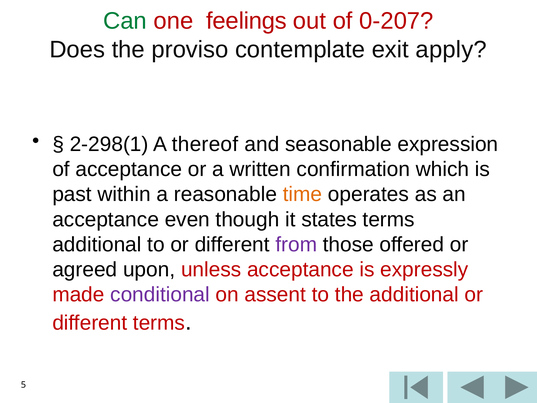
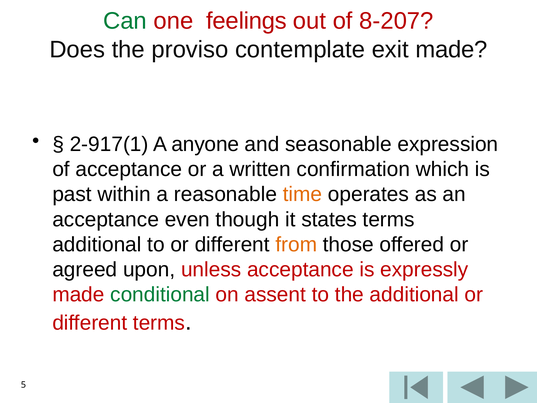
0-207: 0-207 -> 8-207 (396, 21)
exit apply: apply -> made (451, 50)
2-298(1: 2-298(1 -> 2-917(1 (109, 144)
thereof: thereof -> anyone (205, 144)
from colour: purple -> orange (296, 244)
conditional colour: purple -> green (160, 295)
